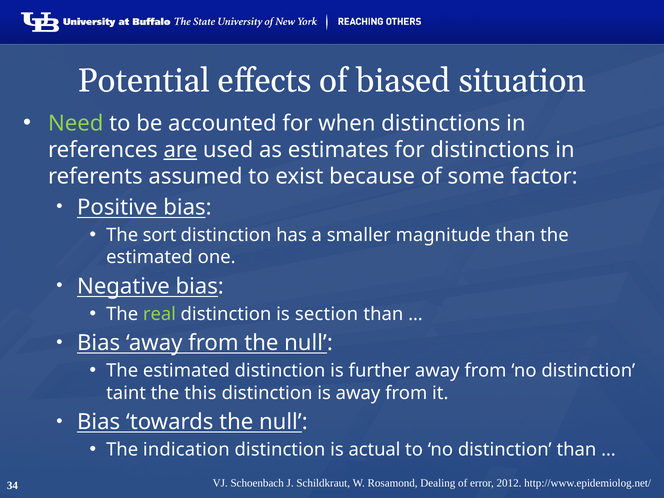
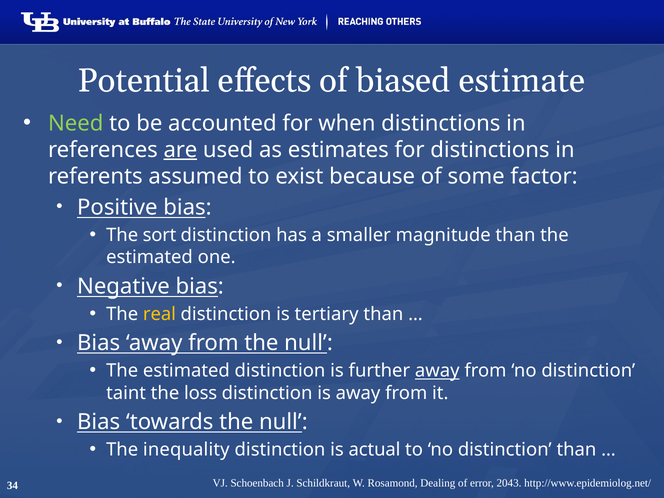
situation: situation -> estimate (522, 81)
real colour: light green -> yellow (159, 314)
section: section -> tertiary (327, 314)
away underline: none -> present (437, 371)
this: this -> loss (201, 393)
indication: indication -> inequality (186, 450)
2012: 2012 -> 2043 (509, 483)
